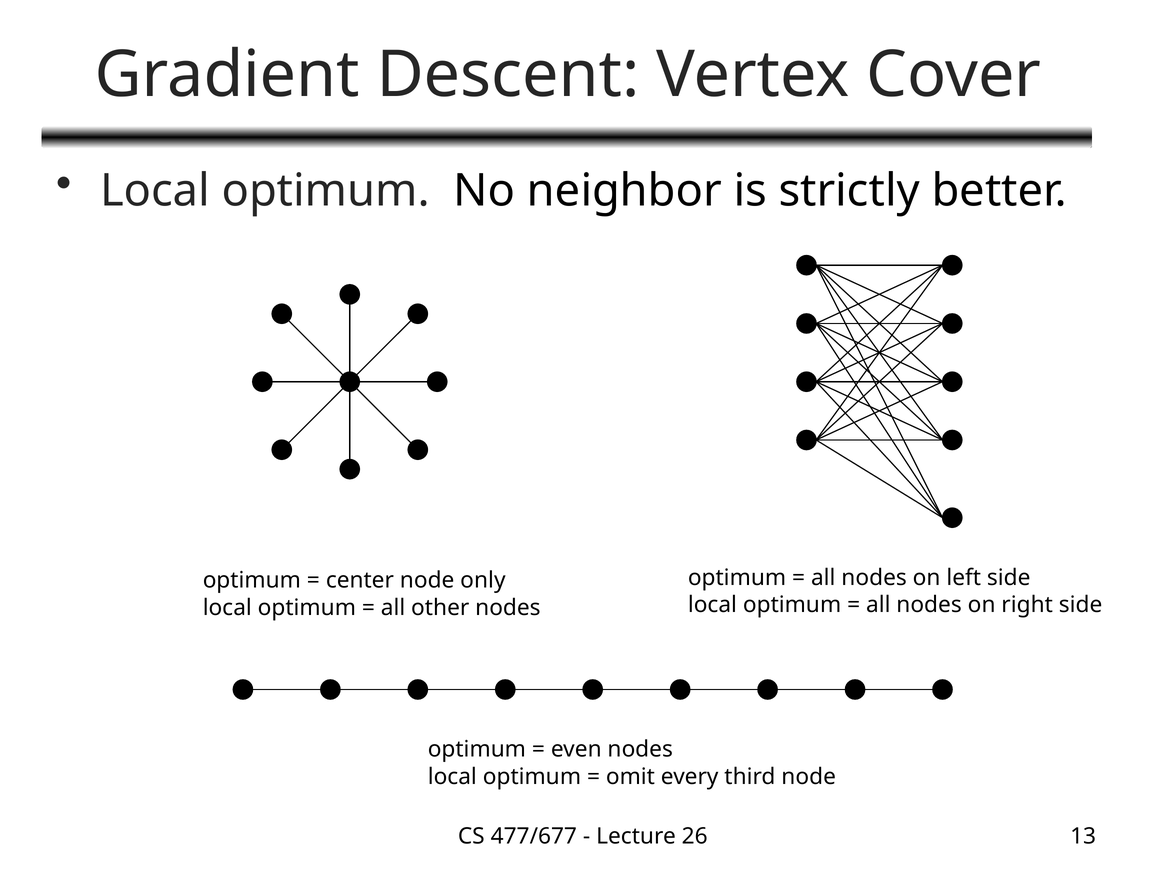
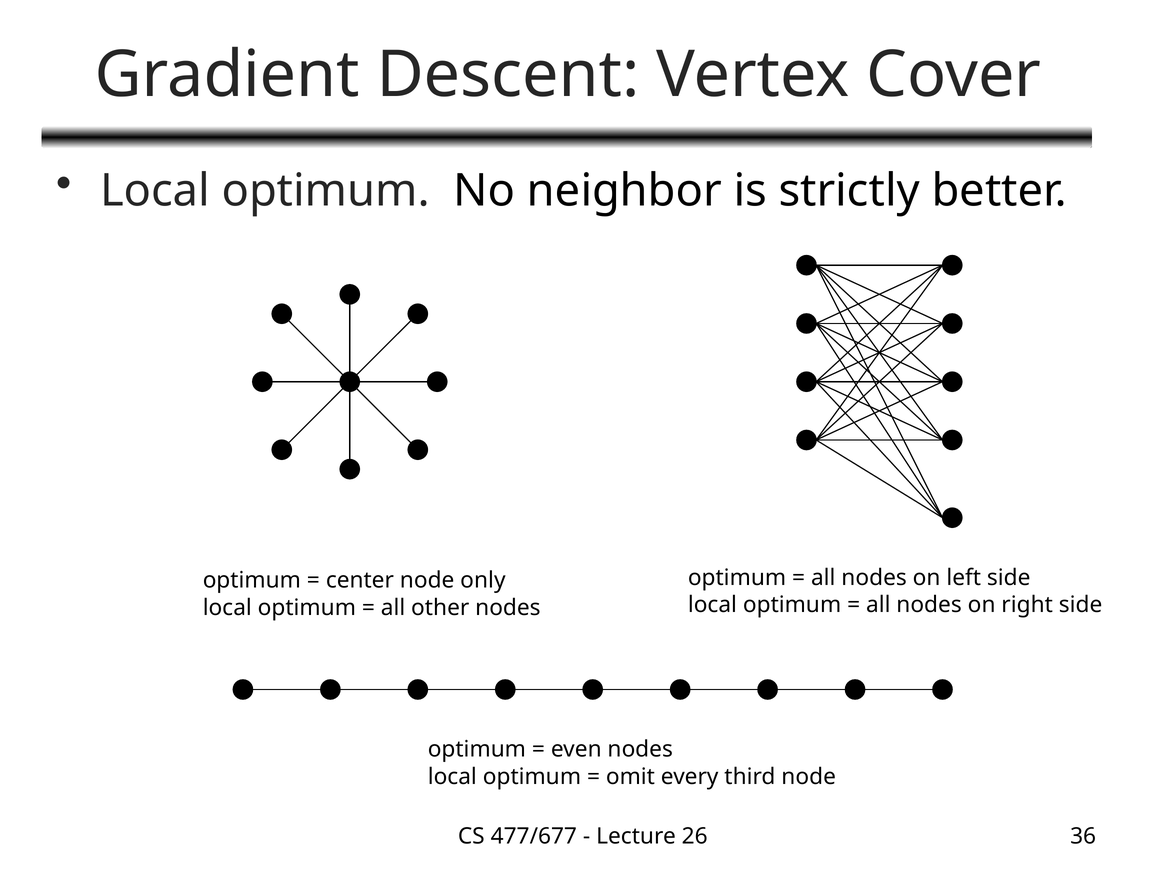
13: 13 -> 36 (1083, 837)
